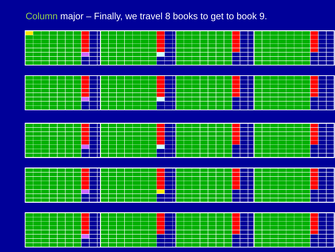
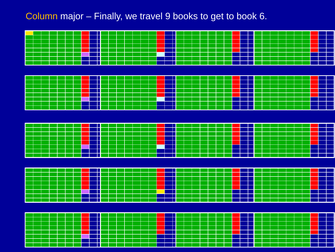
Column colour: light green -> yellow (42, 16)
8: 8 -> 9 (168, 16)
9: 9 -> 6 (263, 16)
